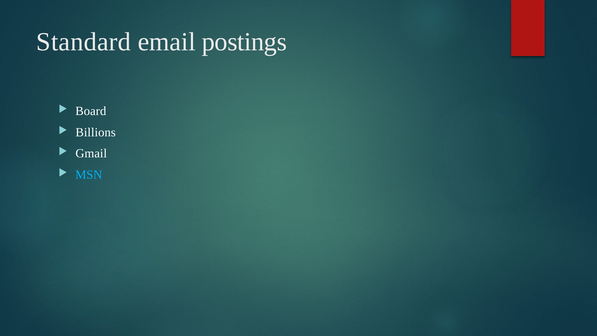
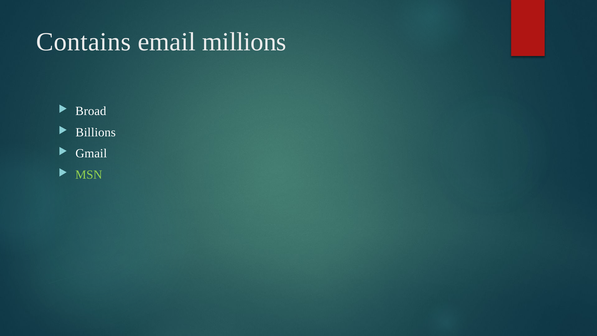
Standard: Standard -> Contains (84, 42)
postings: postings -> millions (244, 42)
Board: Board -> Broad (91, 111)
MSN colour: light blue -> light green (89, 175)
